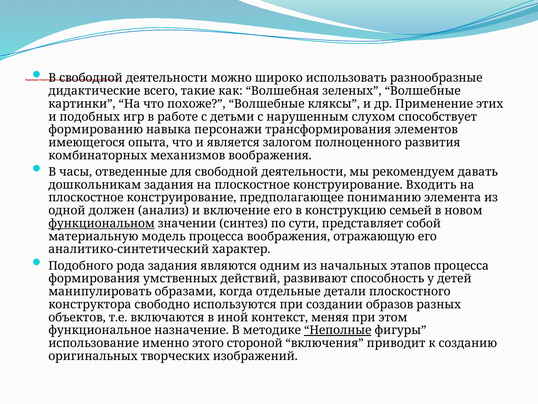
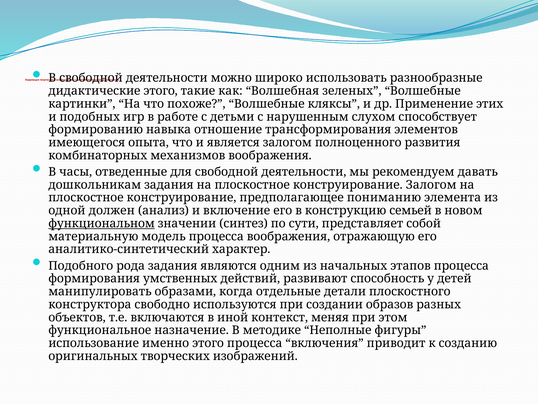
дидактические всего: всего -> этого (161, 91)
персонажи: персонажи -> отношение (228, 129)
конструирование Входить: Входить -> Залогом (431, 185)
Неполные underline: present -> none (338, 330)
этого стороной: стороной -> процесса (255, 343)
